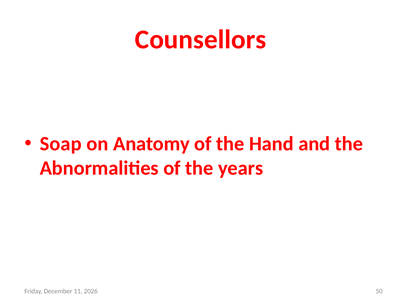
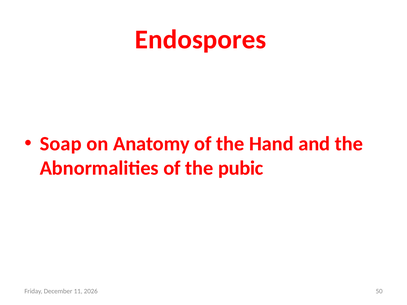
Counsellors: Counsellors -> Endospores (201, 40)
years: years -> pubic (241, 168)
